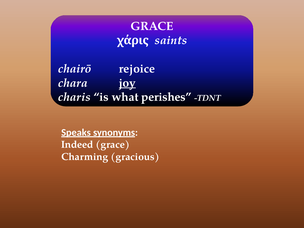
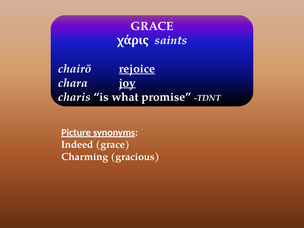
rejoice underline: none -> present (137, 69)
perishes: perishes -> promise (166, 97)
Speaks: Speaks -> Picture (76, 132)
